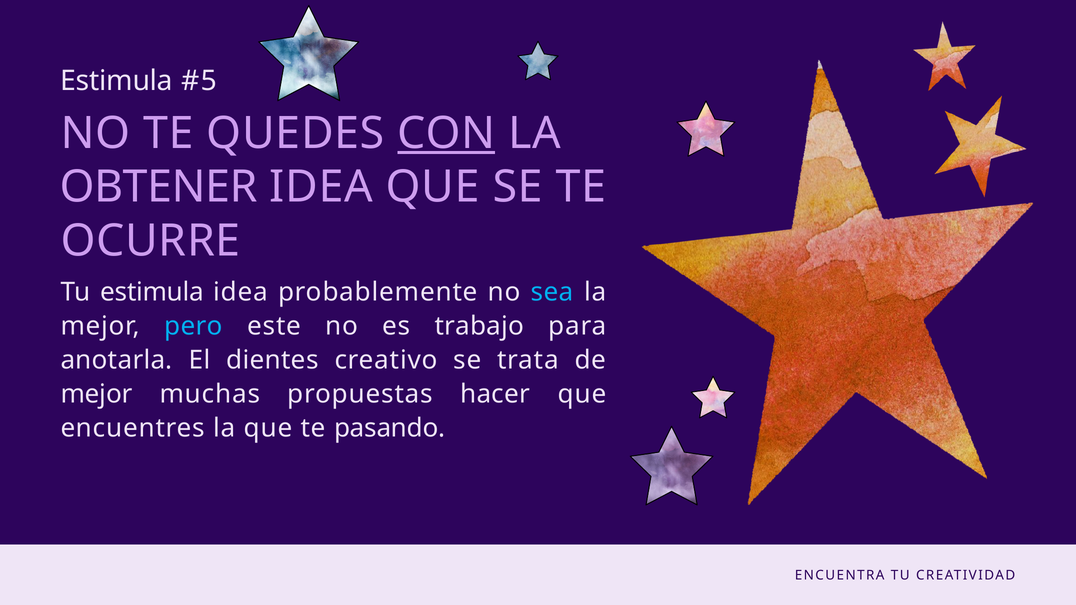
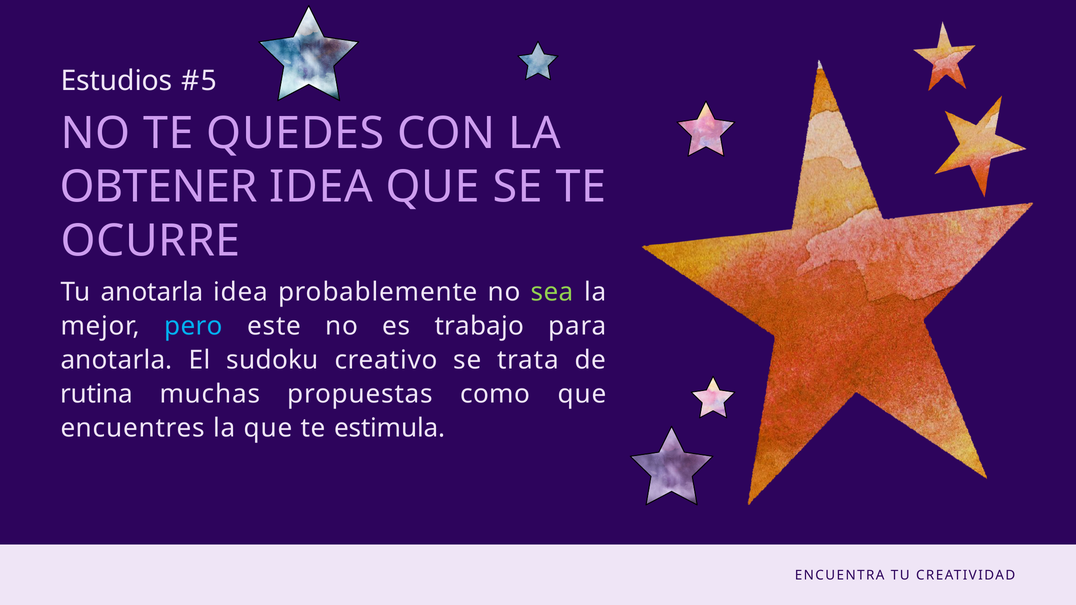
Estimula: Estimula -> Estudios (117, 81)
CON underline: present -> none (446, 133)
Tu estimula: estimula -> anotarla (152, 292)
sea colour: light blue -> light green (552, 292)
dientes: dientes -> sudoku (273, 360)
mejor: mejor -> rutina (97, 394)
hacer: hacer -> como (495, 394)
pasando: pasando -> estimula (390, 428)
